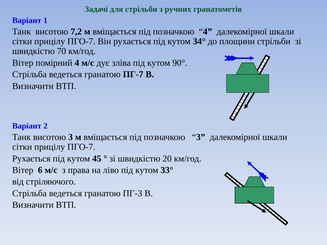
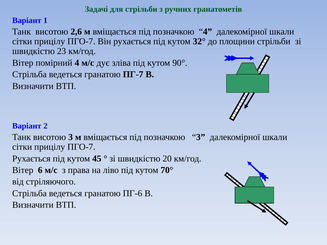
7,2: 7,2 -> 2,6 (76, 32)
34°: 34° -> 32° (199, 41)
70: 70 -> 23 (62, 51)
33°: 33° -> 70° (167, 170)
ПГ-3: ПГ-3 -> ПГ-6 (133, 194)
